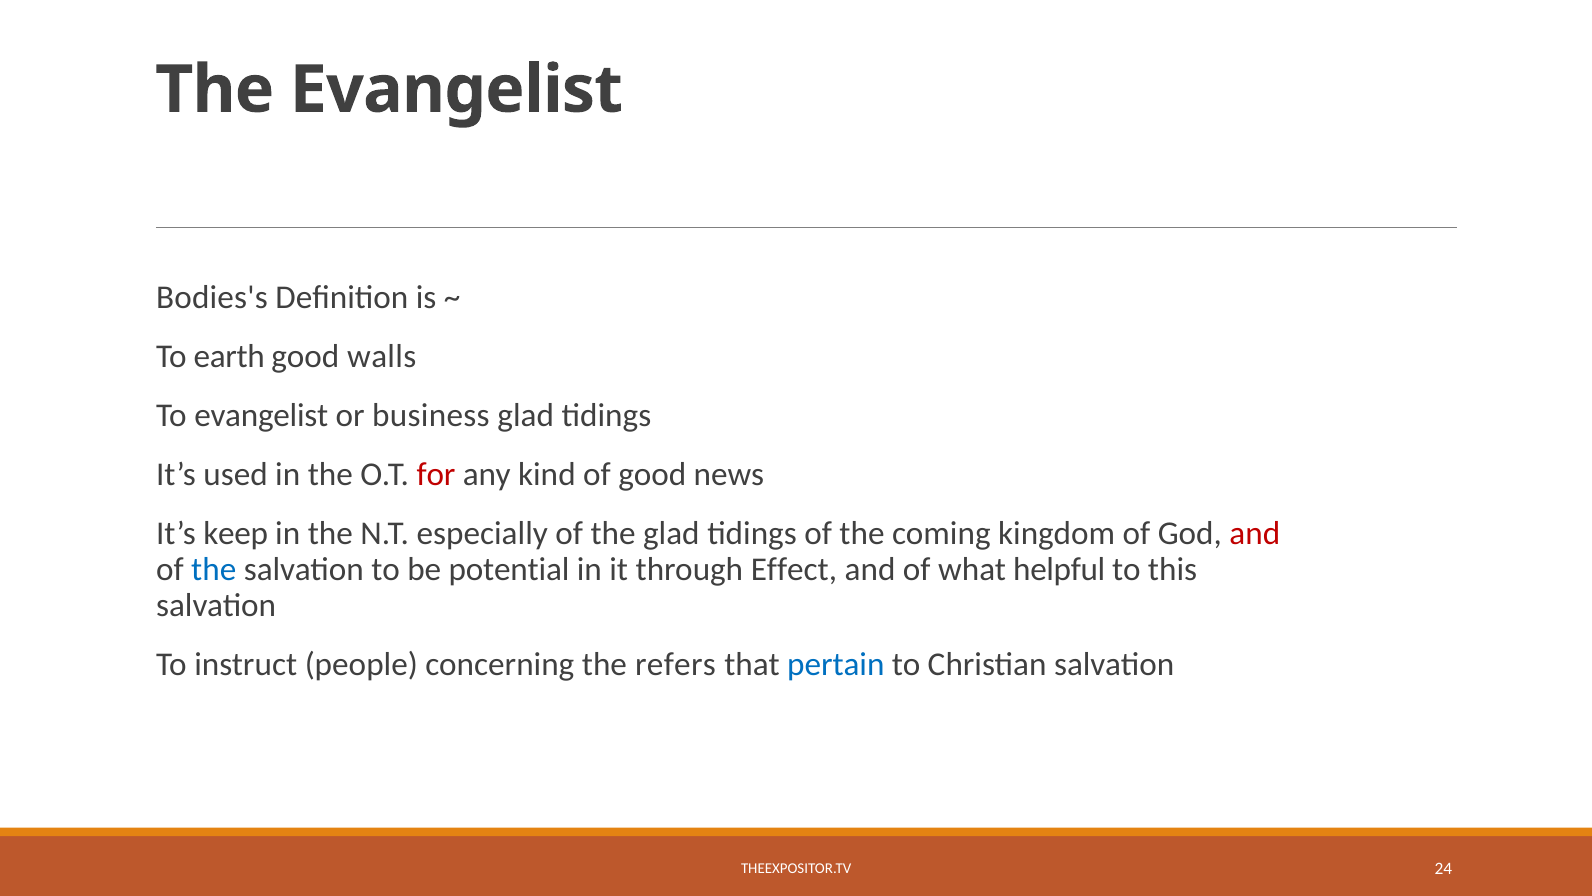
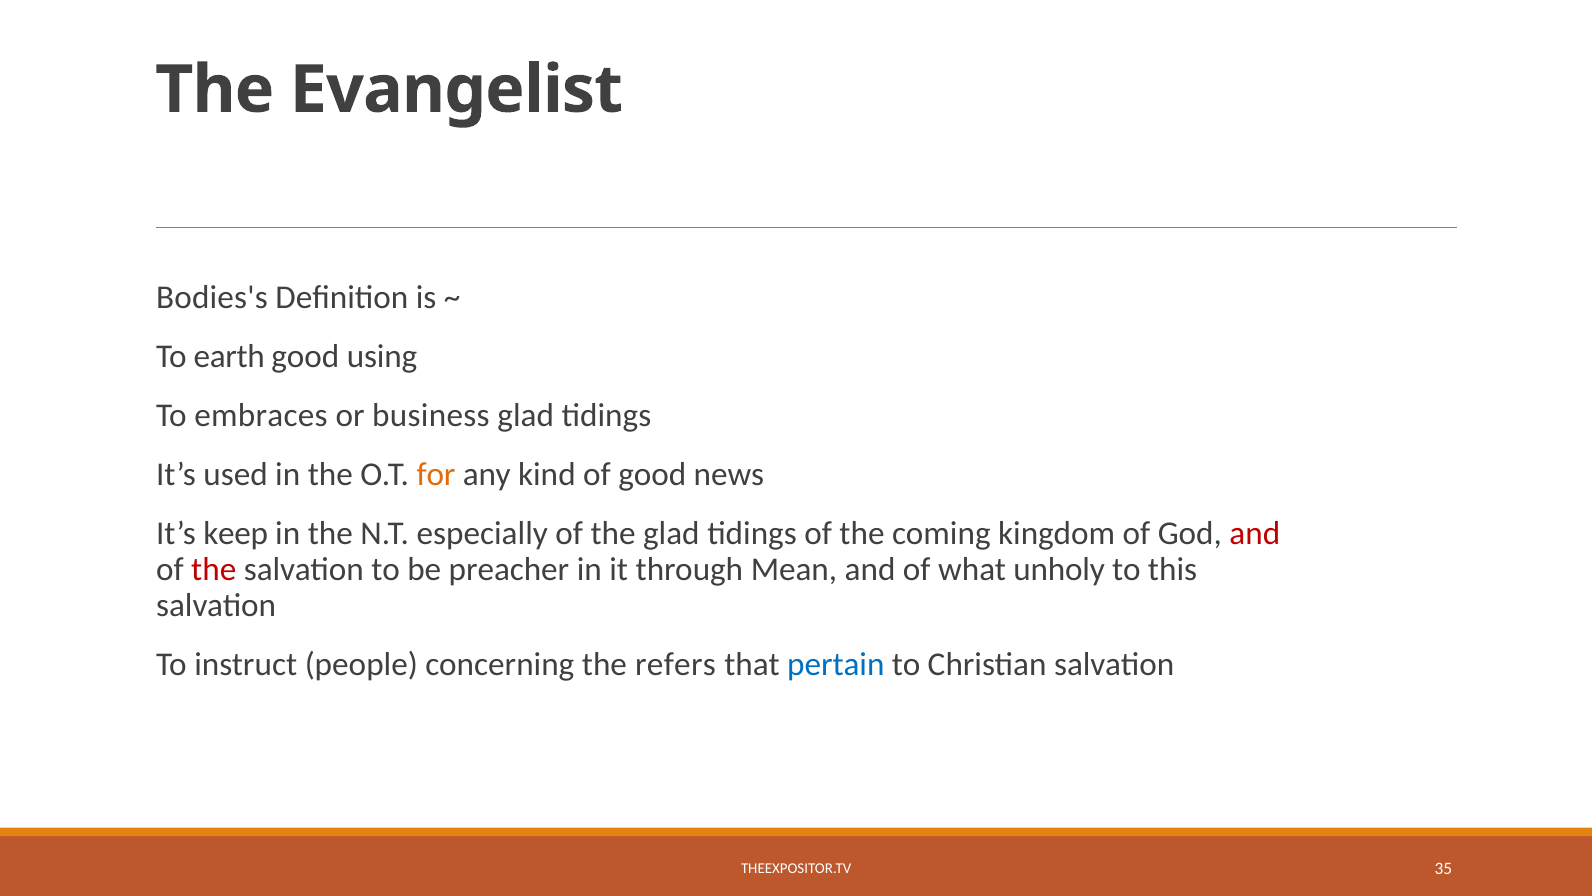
walls: walls -> using (382, 356)
To evangelist: evangelist -> embraces (261, 416)
for colour: red -> orange (436, 475)
the colour: blue -> red (214, 570)
potential: potential -> preacher (509, 570)
Effect: Effect -> Mean (794, 570)
helpful: helpful -> unholy (1059, 570)
24: 24 -> 35 (1443, 868)
